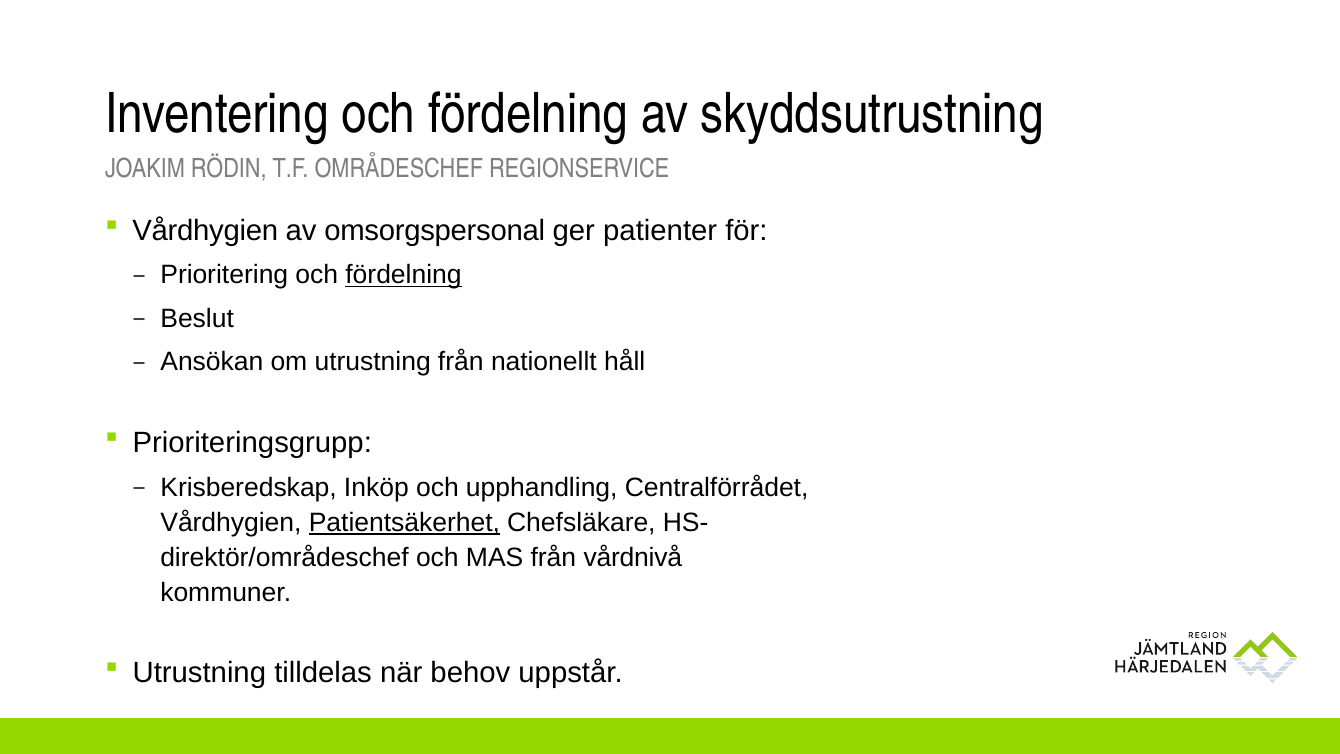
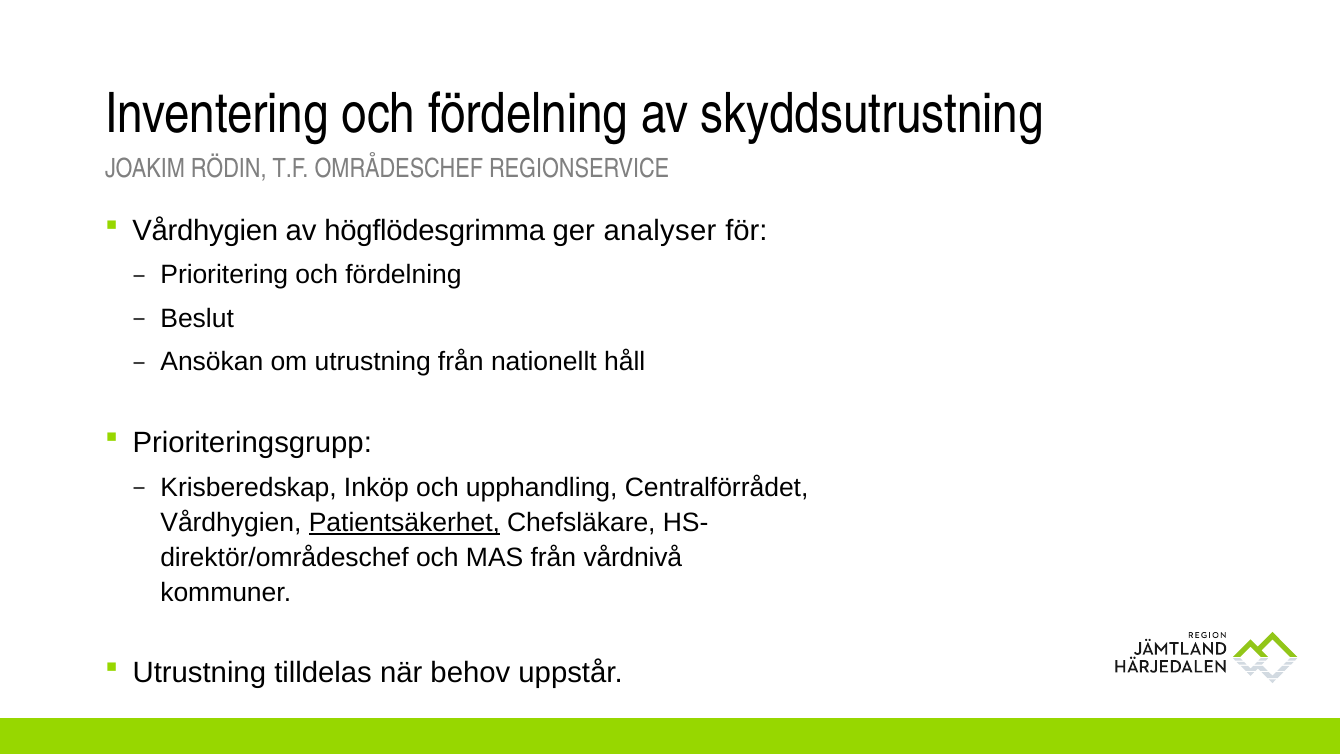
omsorgspersonal: omsorgspersonal -> högflödesgrimma (435, 230)
patienter: patienter -> analyser (660, 230)
fördelning underline: present -> none (403, 275)
